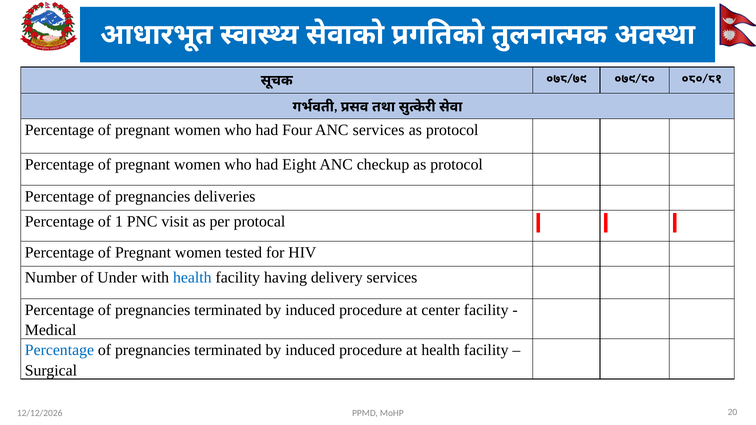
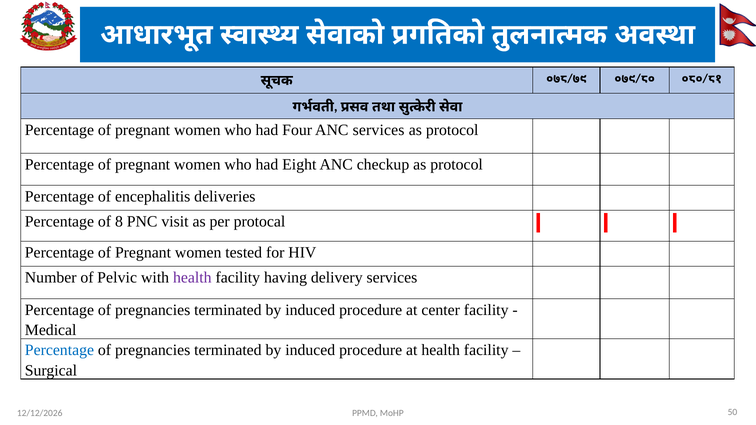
pregnancies: pregnancies -> encephalitis (153, 197)
1: 1 -> 8 (119, 222)
Under: Under -> Pelvic (117, 278)
health colour: blue -> purple (192, 278)
20: 20 -> 50 (732, 412)
